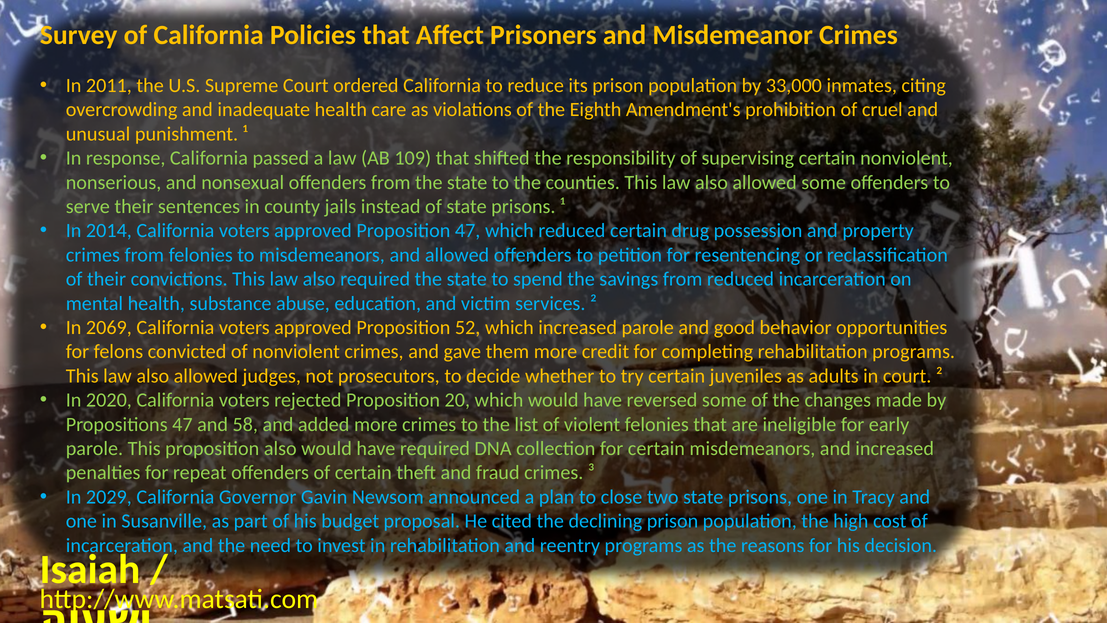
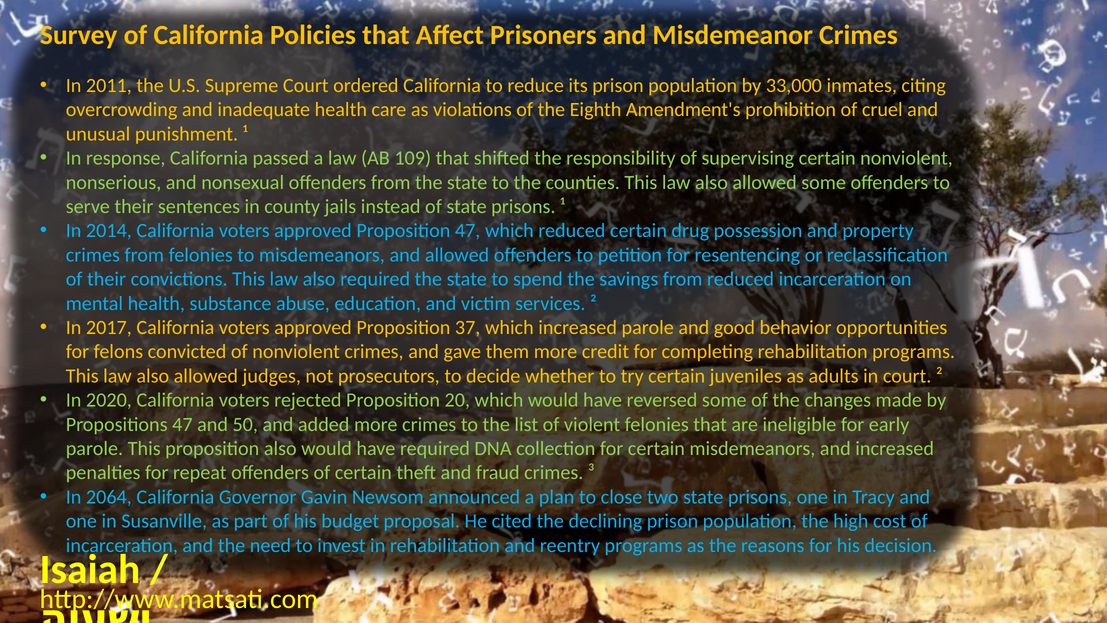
2069: 2069 -> 2017 (109, 327)
52: 52 -> 37 (468, 327)
58: 58 -> 50 (245, 424)
2029: 2029 -> 2064 (109, 497)
